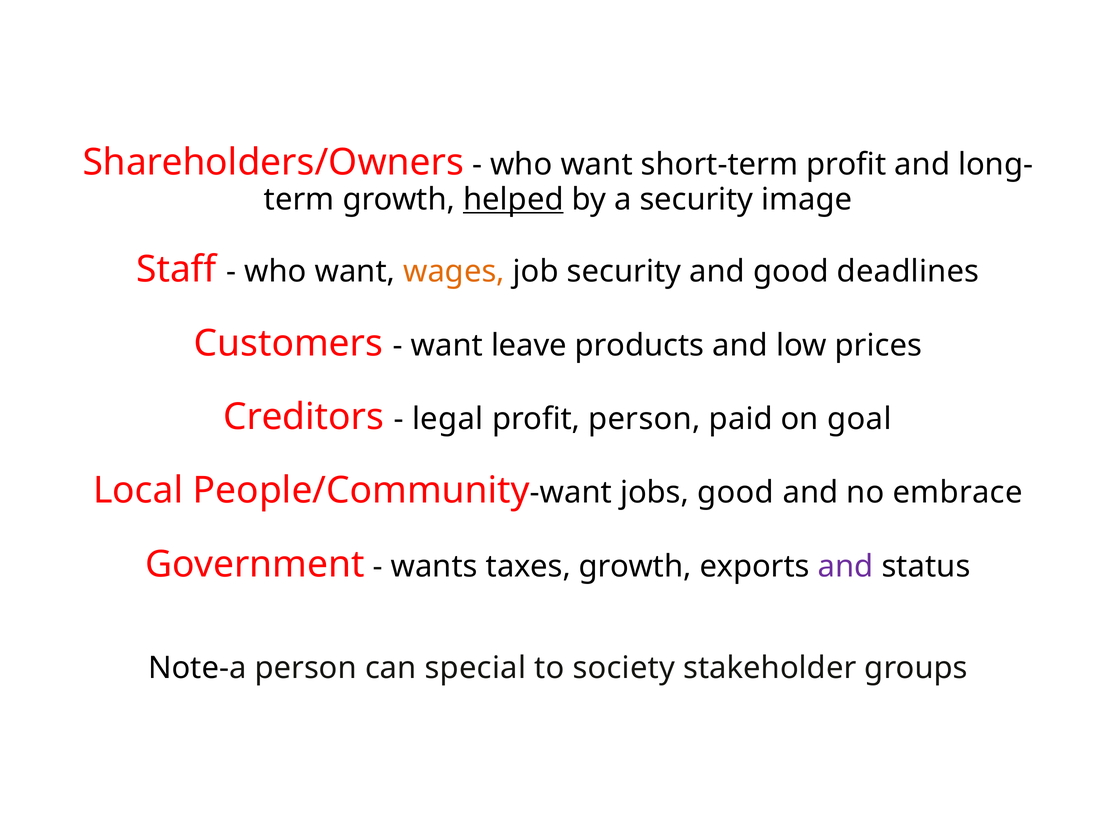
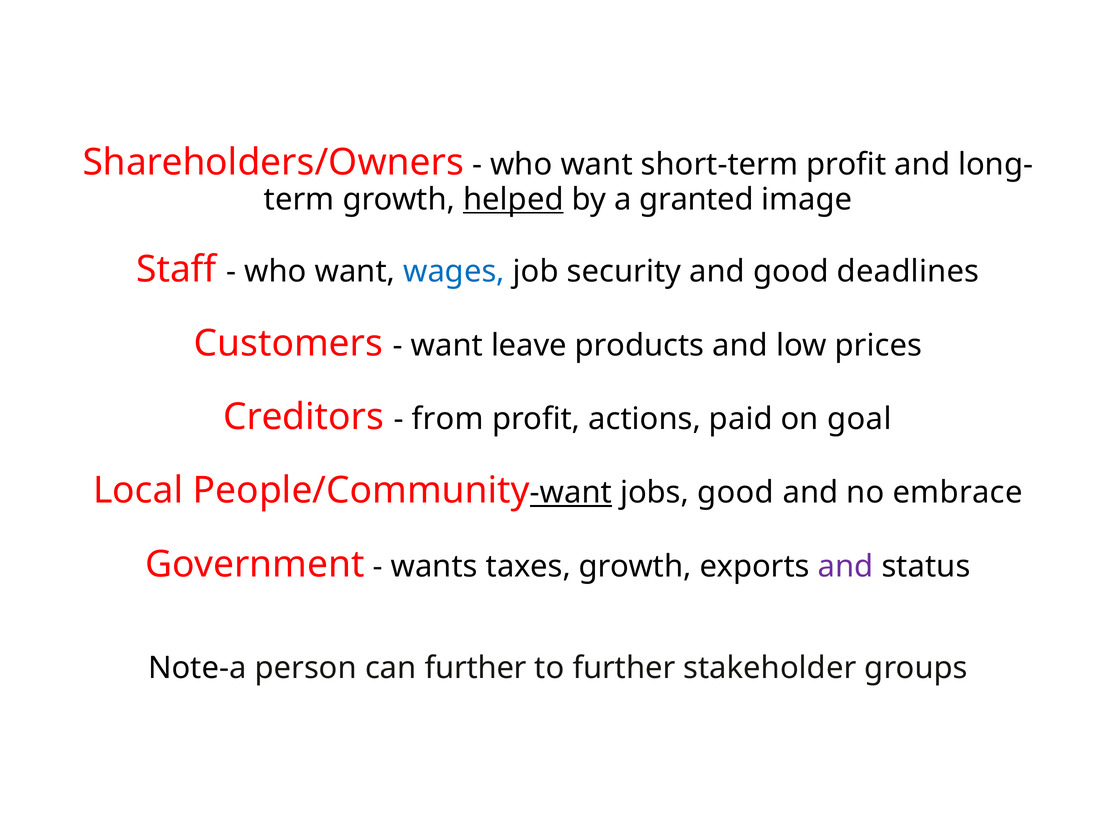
a security: security -> granted (696, 199)
wages colour: orange -> blue (454, 272)
legal: legal -> from (448, 419)
profit person: person -> actions (645, 419)
want underline: none -> present (571, 493)
can special: special -> further (476, 668)
to society: society -> further (624, 668)
